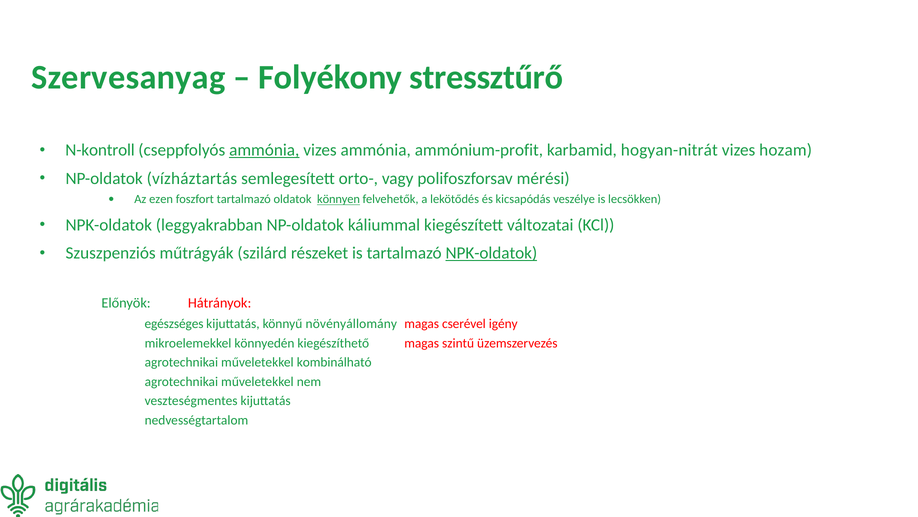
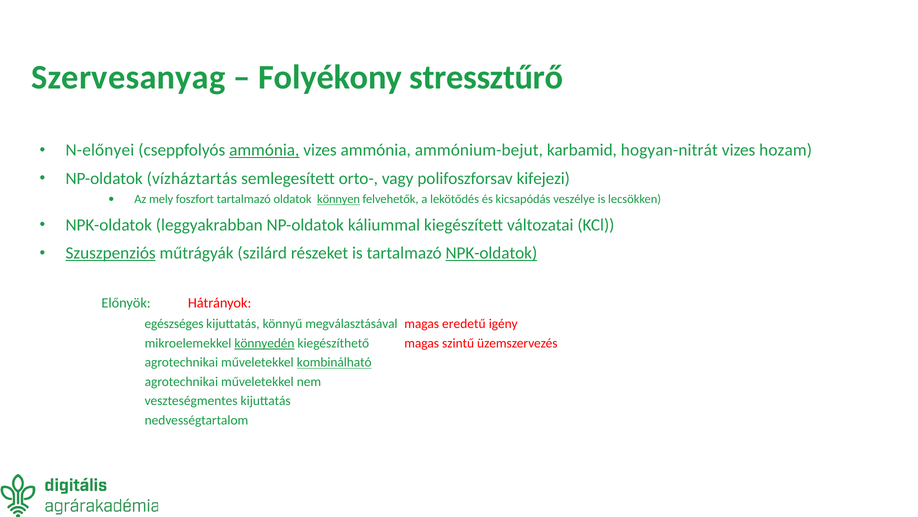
N-kontroll: N-kontroll -> N-előnyei (100, 150)
ammónium-profit: ammónium-profit -> ammónium-bejut (479, 150)
mérési: mérési -> kifejezi (543, 178)
ezen: ezen -> mely (161, 199)
Szuszpenziós underline: none -> present (111, 253)
növényállomány: növényállomány -> megválasztásával (351, 323)
cserével: cserével -> eredetű (464, 323)
könnyedén underline: none -> present (264, 343)
kombinálható underline: none -> present (334, 362)
